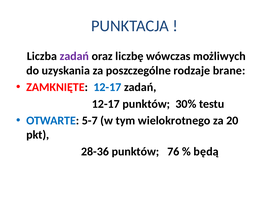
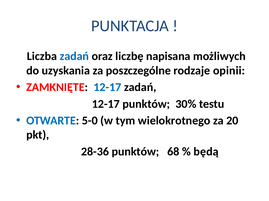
zadań colour: purple -> blue (74, 56)
wówczas: wówczas -> napisana (168, 56)
brane: brane -> opinii (229, 71)
5-7: 5-7 -> 5-0 (90, 121)
76: 76 -> 68 (173, 152)
